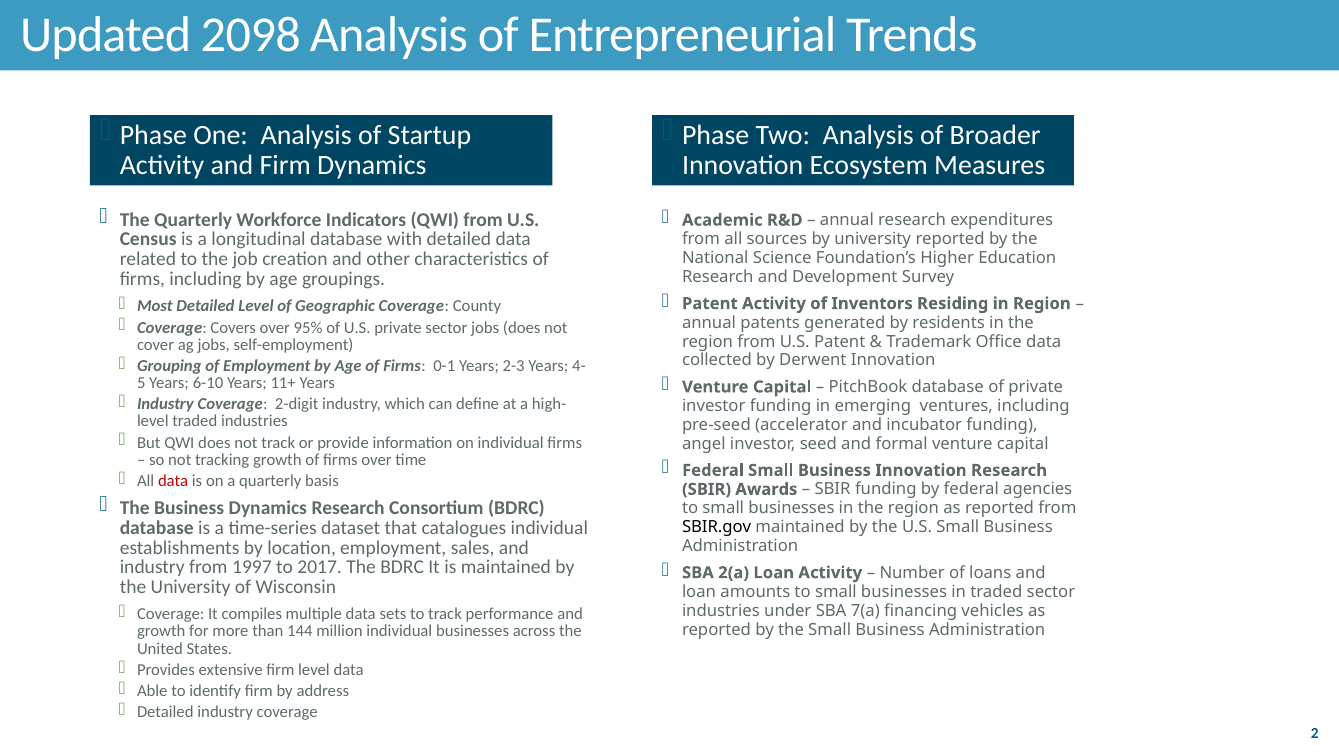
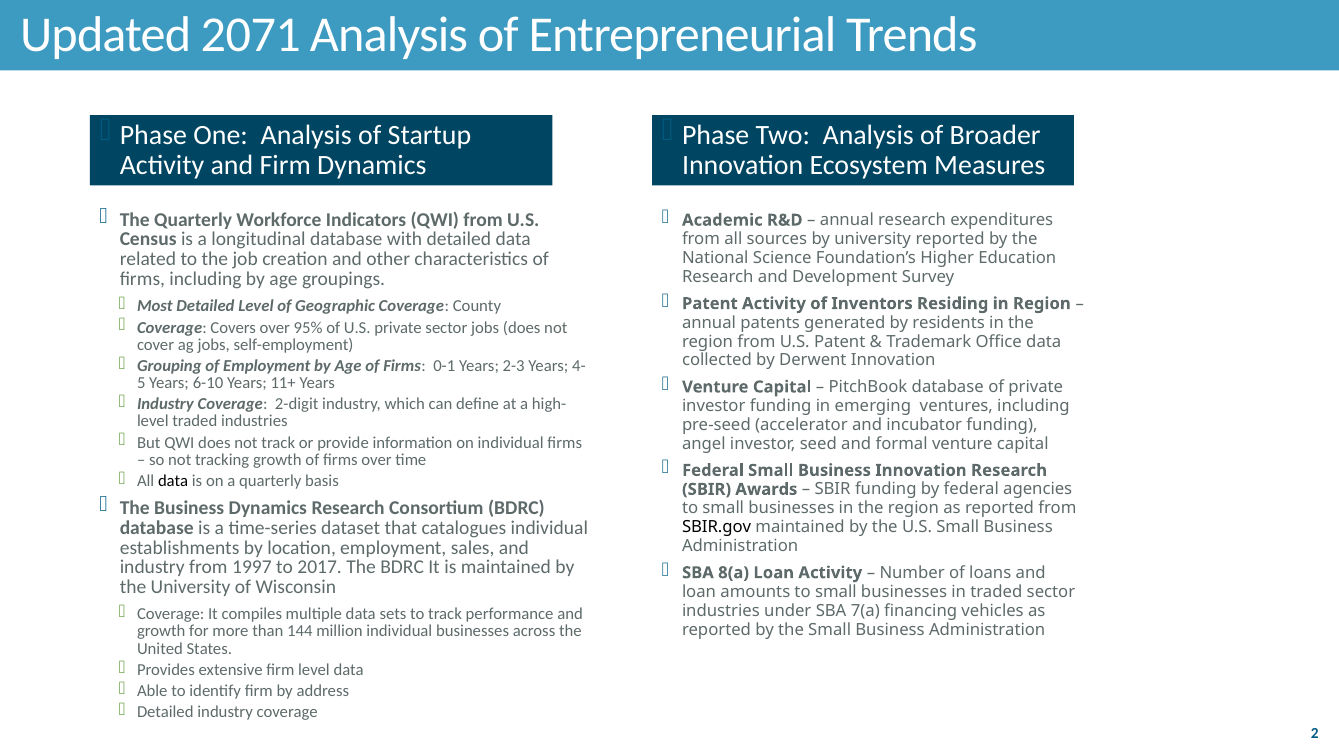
2098: 2098 -> 2071 (251, 35)
data colour: red -> black (173, 481)
2(a: 2(a -> 8(a (734, 573)
